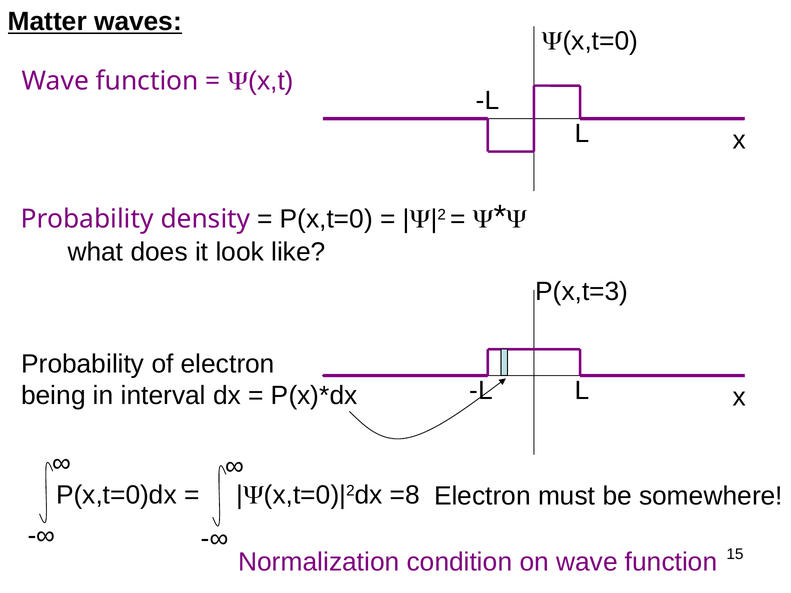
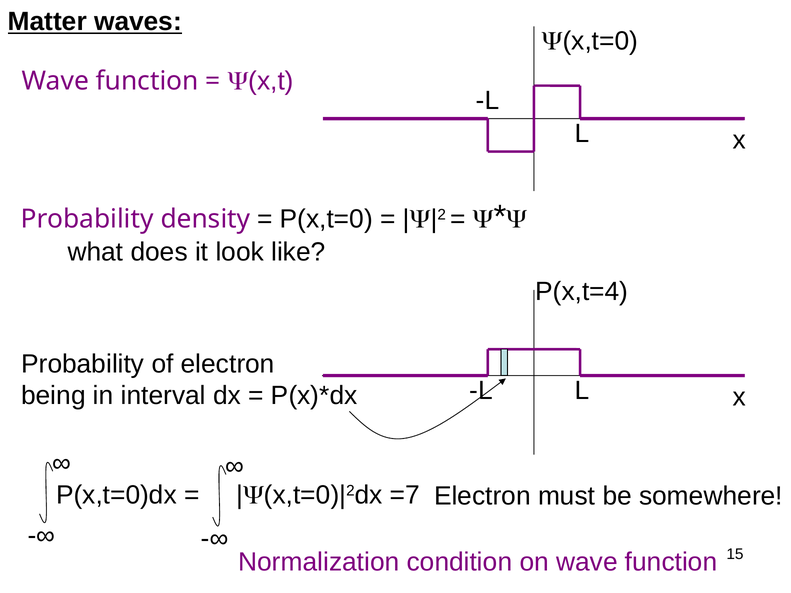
P(x,t=3: P(x,t=3 -> P(x,t=4 (582, 292)
=8: =8 -> =7 (405, 495)
